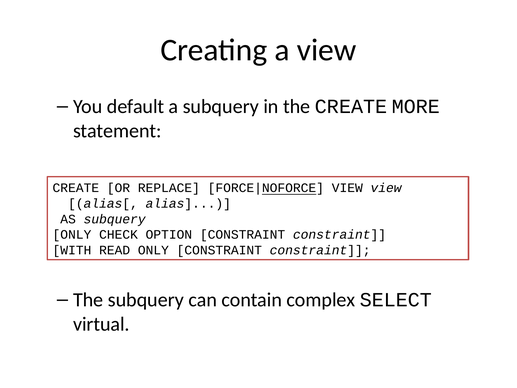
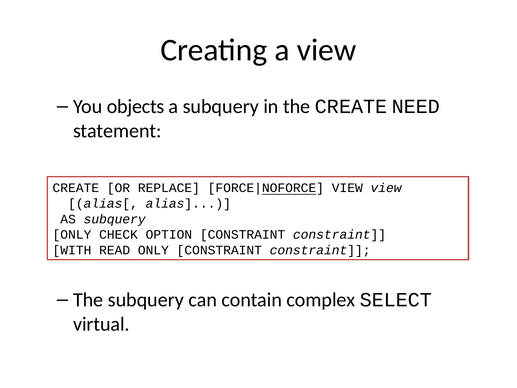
default: default -> objects (136, 107)
MORE: MORE -> NEED (416, 107)
